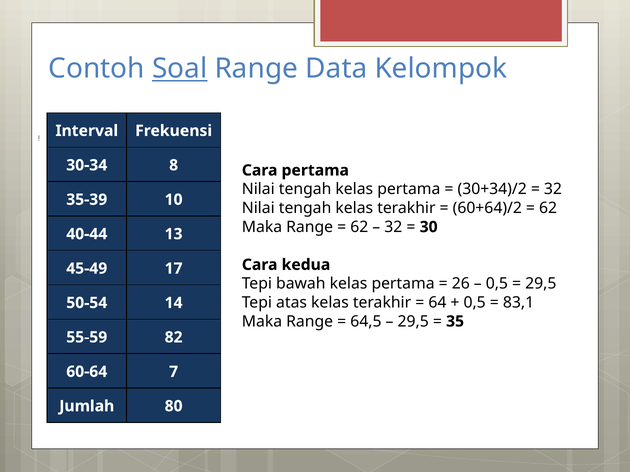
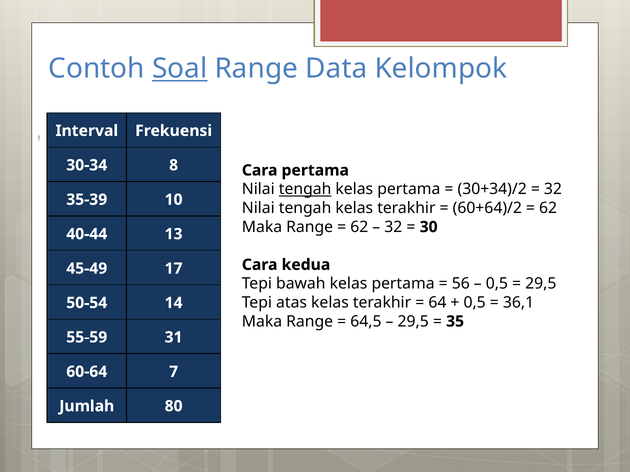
tengah underline: none -> present (305, 189)
26: 26 -> 56 (461, 284)
83,1: 83,1 -> 36,1 (519, 303)
82: 82 -> 31 (174, 338)
